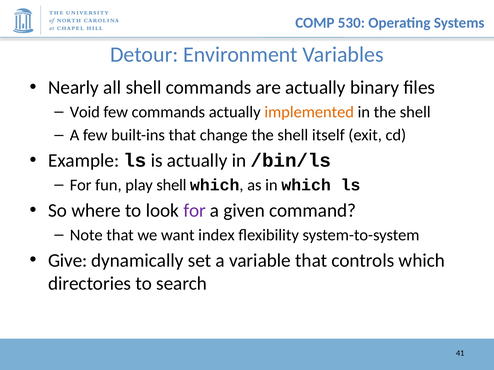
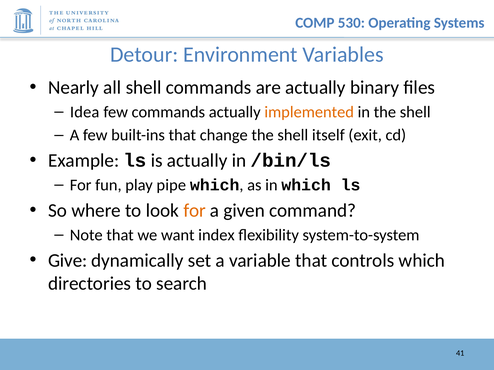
Void: Void -> Idea (85, 112)
play shell: shell -> pipe (171, 185)
for colour: purple -> orange (195, 211)
